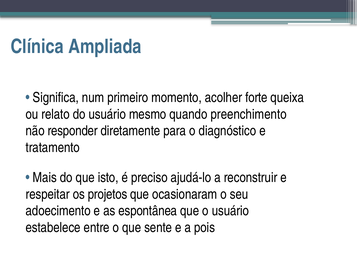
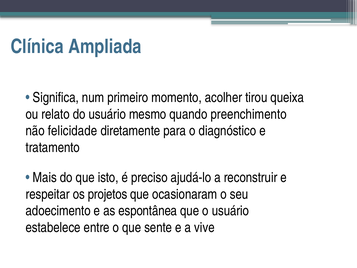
forte: forte -> tirou (256, 97)
responder: responder -> felicidade (73, 131)
pois: pois -> vive (204, 227)
